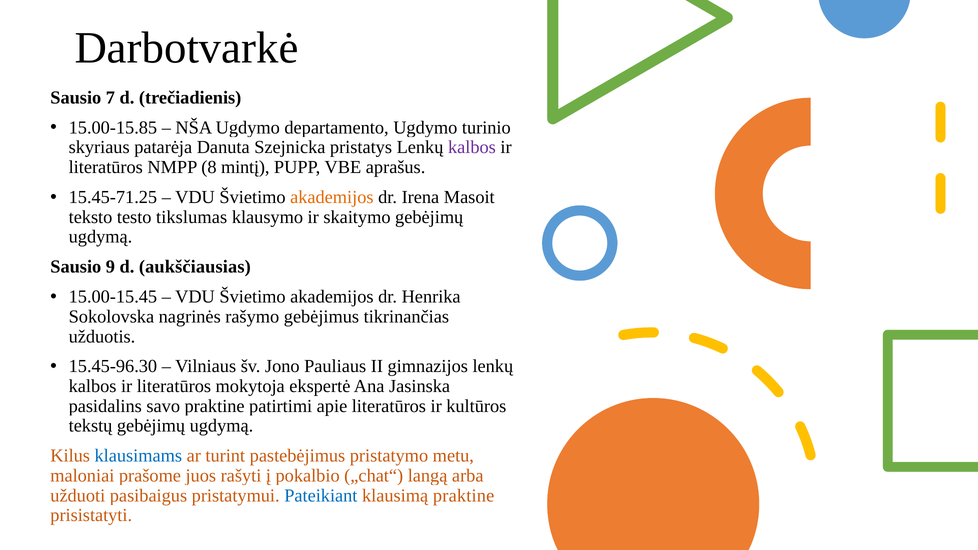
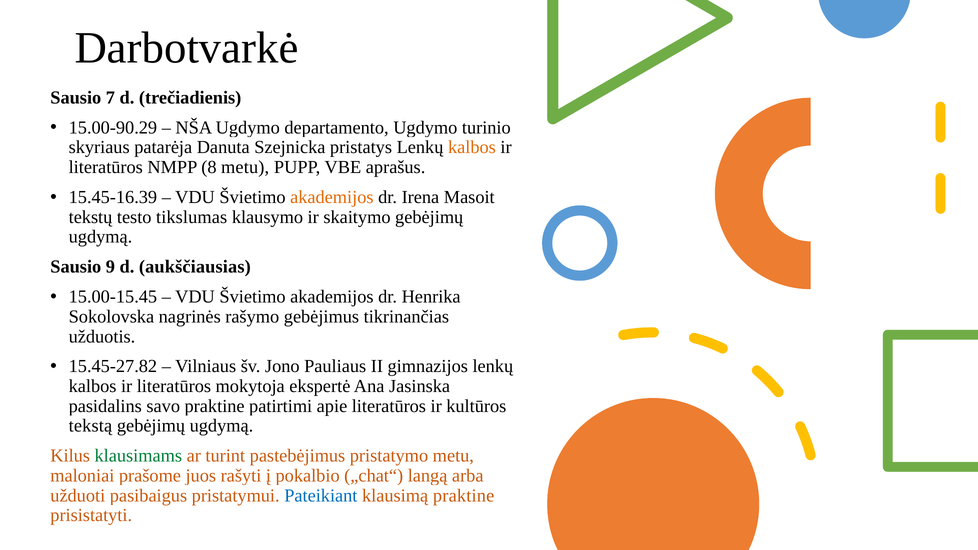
15.00-15.85: 15.00-15.85 -> 15.00-90.29 (113, 128)
kalbos colour: purple -> orange (472, 147)
8 mintį: mintį -> metu (245, 167)
15.45-71.25: 15.45-71.25 -> 15.45-16.39 (113, 197)
teksto: teksto -> tekstų (91, 217)
15.45-96.30: 15.45-96.30 -> 15.45-27.82 (113, 367)
tekstų: tekstų -> tekstą (90, 426)
klausimams colour: blue -> green (138, 456)
